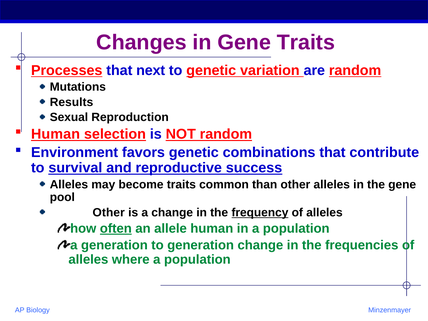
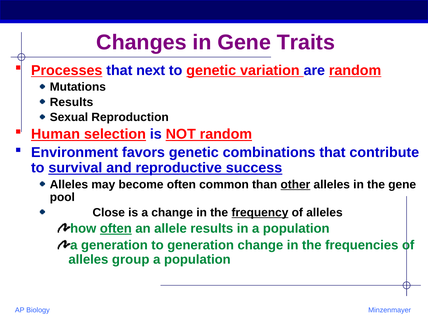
become traits: traits -> often (181, 184)
other underline: none -> present (295, 184)
Other: Other -> Close (109, 213)
allele human: human -> results (212, 229)
where: where -> group (131, 259)
